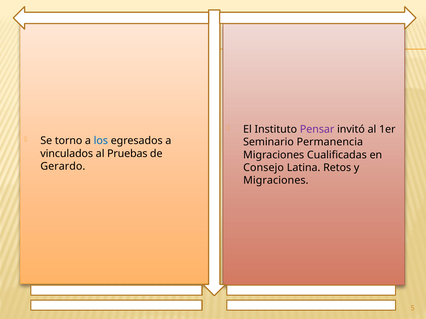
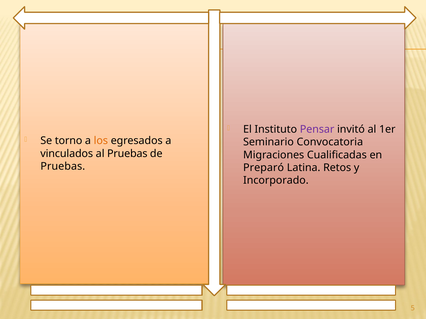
los colour: blue -> orange (101, 141)
Permanencia: Permanencia -> Convocatoria (330, 142)
Gerardo: Gerardo -> Pruebas (63, 167)
Consejo: Consejo -> Preparó (264, 168)
Migraciones: Migraciones -> Incorporado (276, 181)
